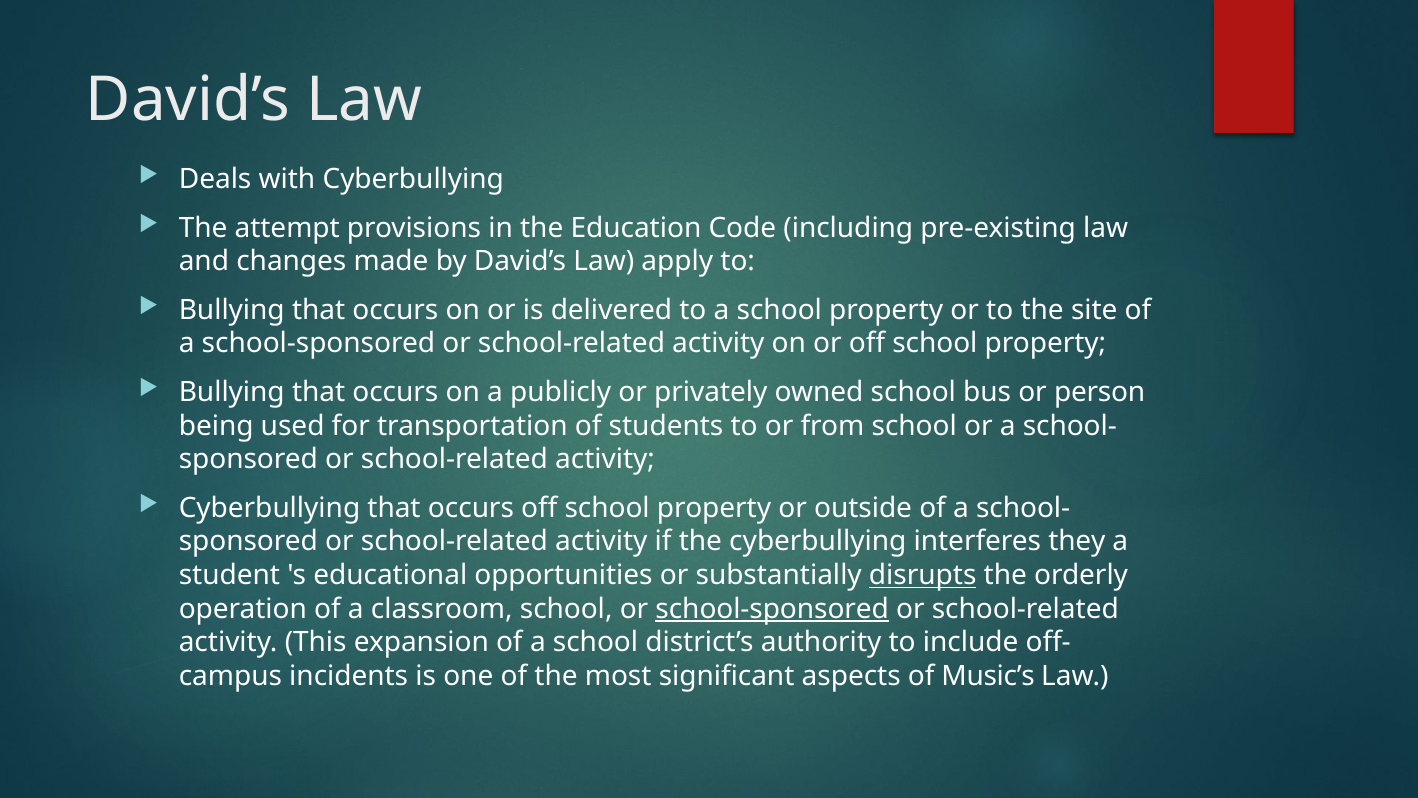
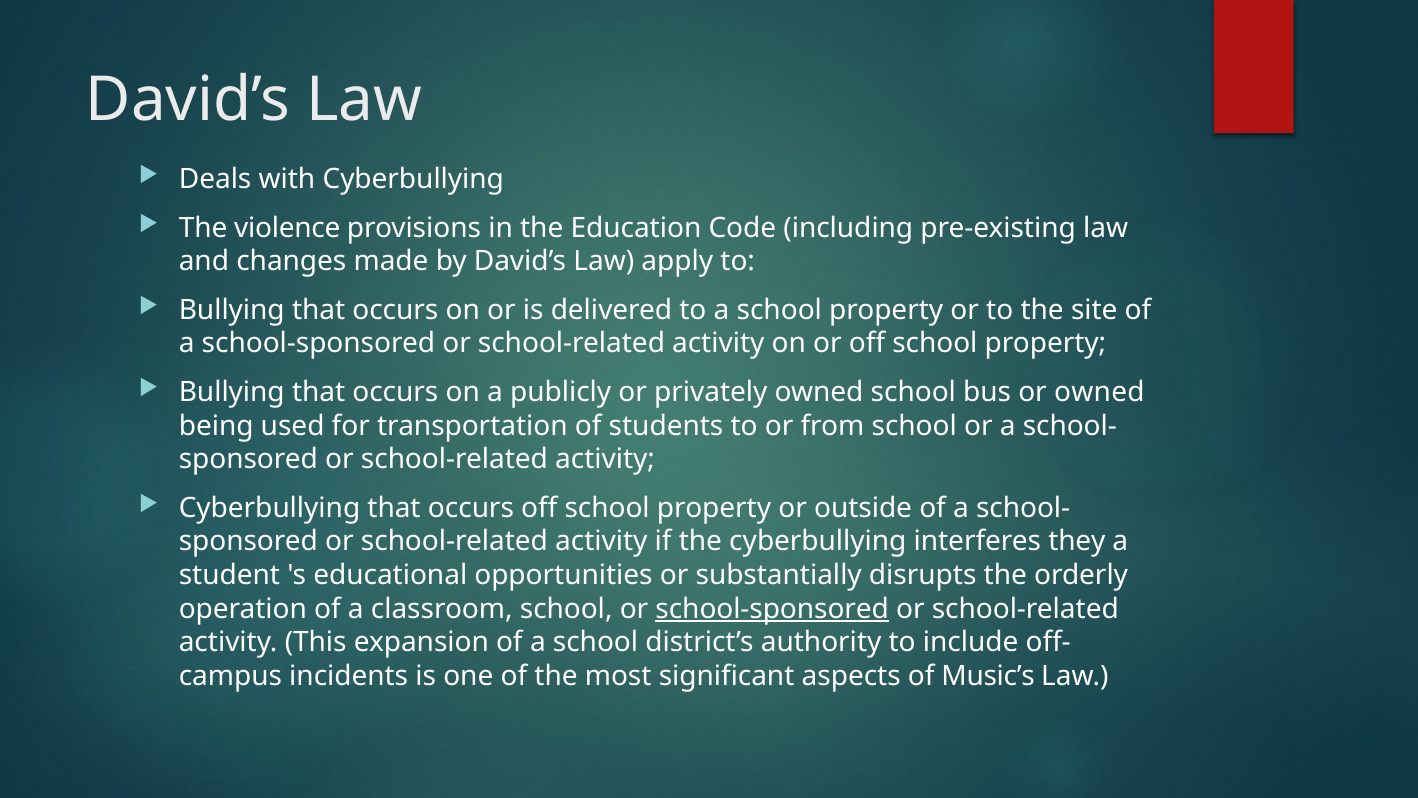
attempt: attempt -> violence (287, 228)
or person: person -> owned (1099, 392)
disrupts underline: present -> none (923, 575)
